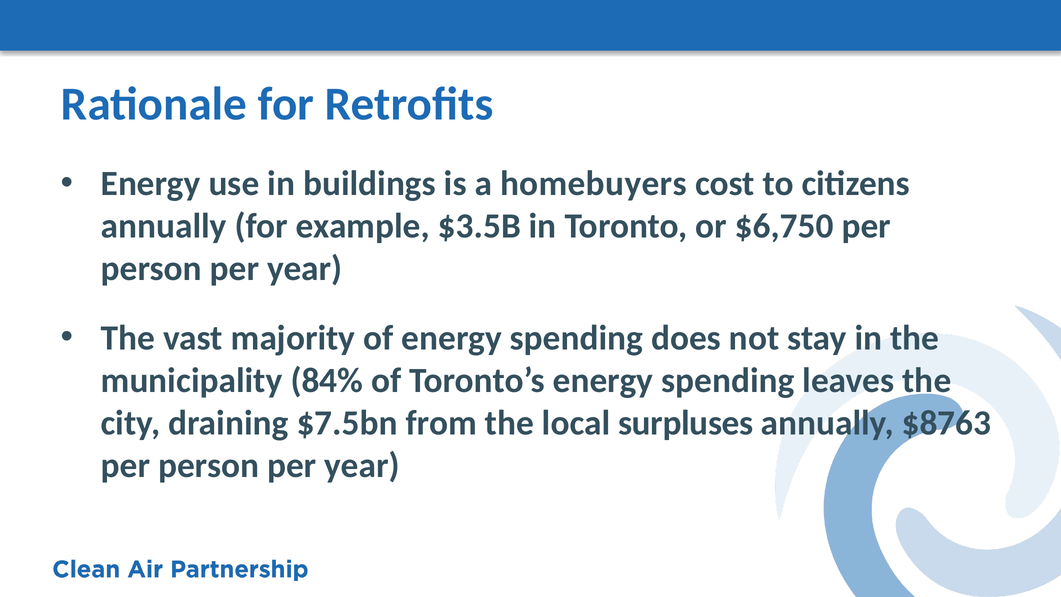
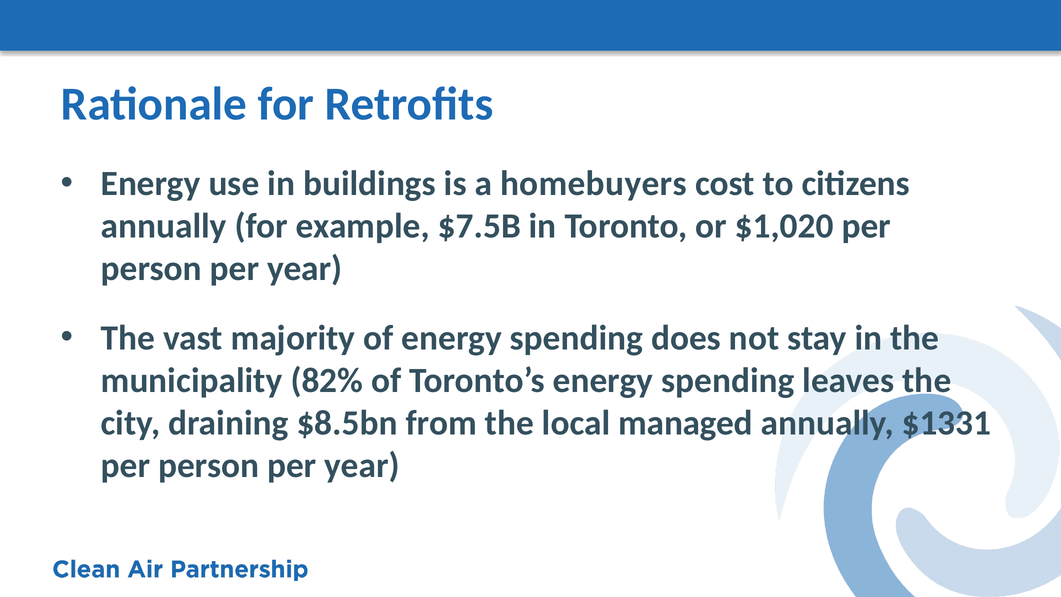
$3.5B: $3.5B -> $7.5B (479, 226)
$6,750: $6,750 -> $1,020 (784, 226)
84%: 84% -> 82% (327, 380)
$7.5bn: $7.5bn -> $8.5bn (347, 423)
surpluses: surpluses -> managed (686, 423)
$8763: $8763 -> $1331 (946, 423)
